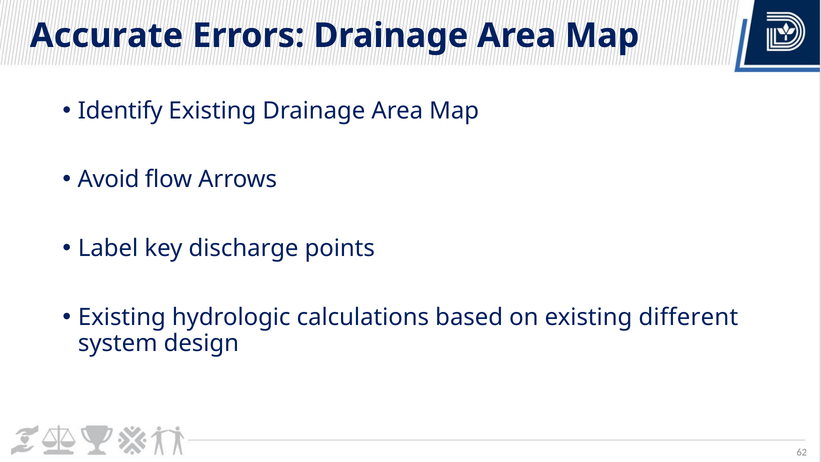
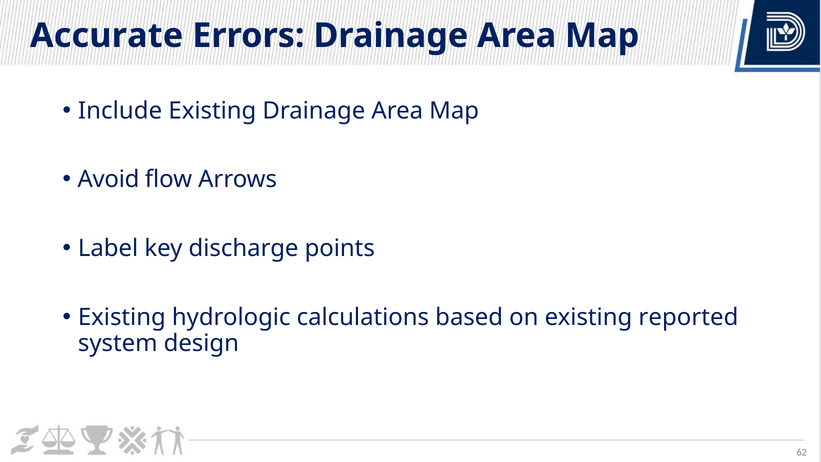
Identify: Identify -> Include (120, 111)
different: different -> reported (688, 317)
